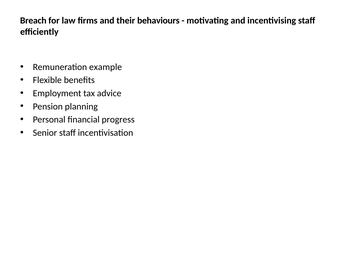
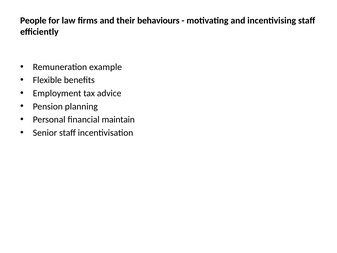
Breach: Breach -> People (33, 21)
progress: progress -> maintain (118, 119)
